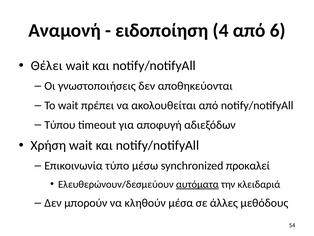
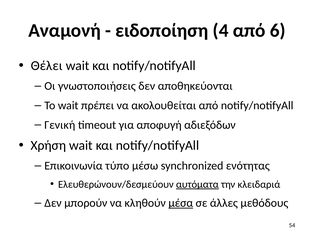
Τύπου: Τύπου -> Γενική (60, 125)
προκαλεί: προκαλεί -> ενότητας (248, 165)
μέσα underline: none -> present (181, 203)
